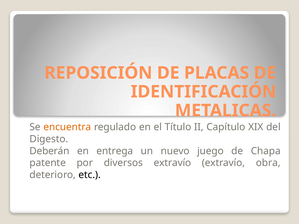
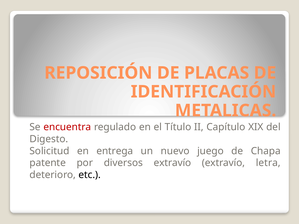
encuentra colour: orange -> red (67, 127)
Deberán: Deberán -> Solicitud (49, 151)
obra: obra -> letra (268, 163)
